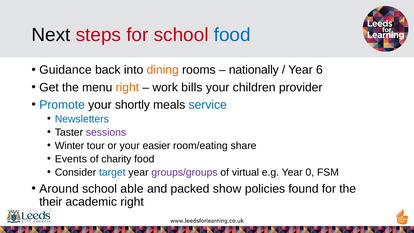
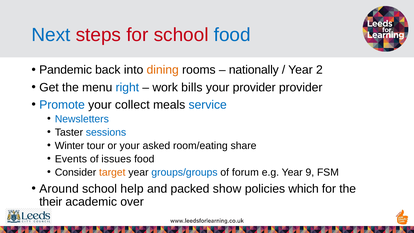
Next colour: black -> blue (51, 35)
Guidance: Guidance -> Pandemic (66, 70)
6: 6 -> 2 (319, 70)
right colour: orange -> blue (127, 87)
your children: children -> provider (254, 87)
shortly: shortly -> collect (132, 105)
sessions colour: purple -> blue (106, 132)
easier: easier -> asked (156, 146)
charity: charity -> issues (116, 159)
target colour: blue -> orange (112, 172)
groups/groups colour: purple -> blue (184, 172)
virtual: virtual -> forum (245, 172)
0: 0 -> 9 (310, 172)
able: able -> help (132, 189)
found: found -> which (304, 189)
academic right: right -> over (132, 202)
